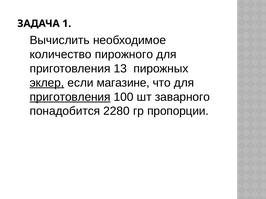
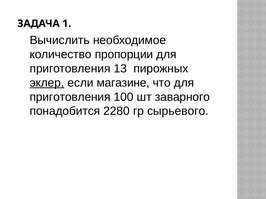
пирожного: пирожного -> пропорции (124, 55)
приготовления underline: present -> none (70, 97)
пропорции: пропорции -> сырьевого (178, 111)
